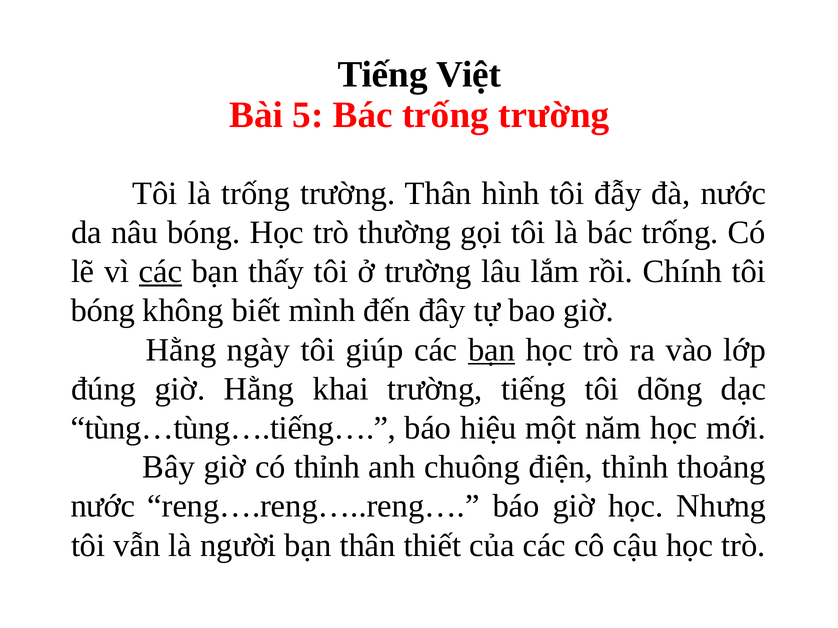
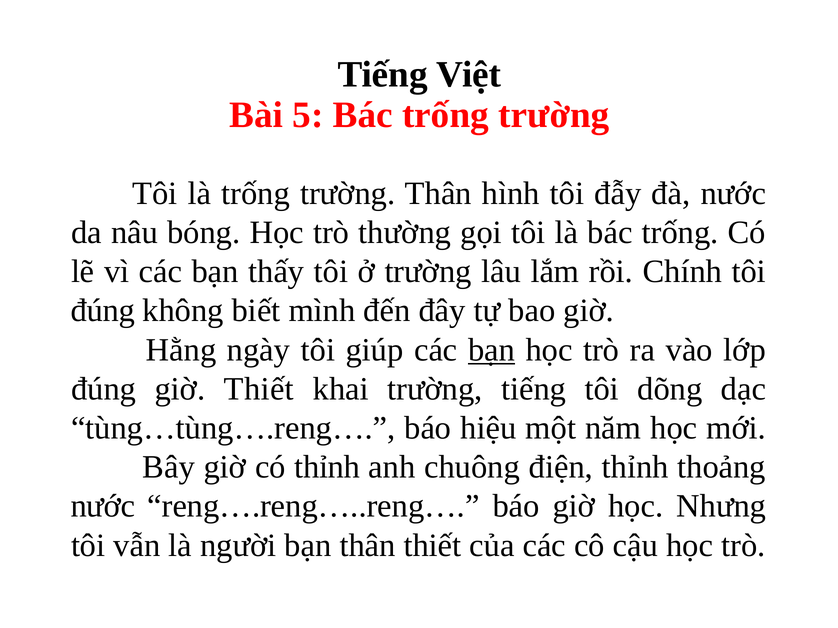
các underline: present -> none (161, 272)
bóng: bóng -> đúng (103, 311)
đúng giờ Hằng: Hằng -> Thiết (259, 389)
tùng…tùng….tiếng…: tùng…tùng….tiếng… -> tùng…tùng….reng… (233, 428)
